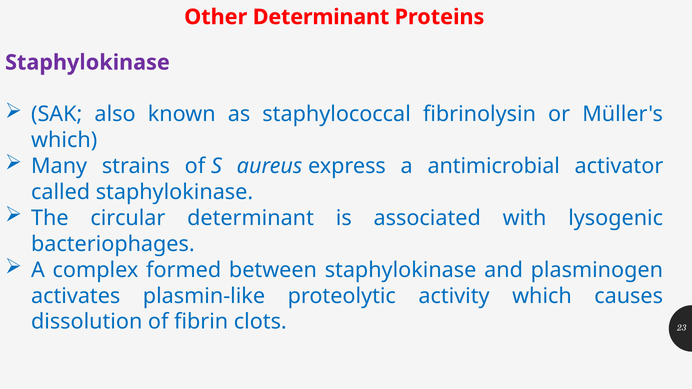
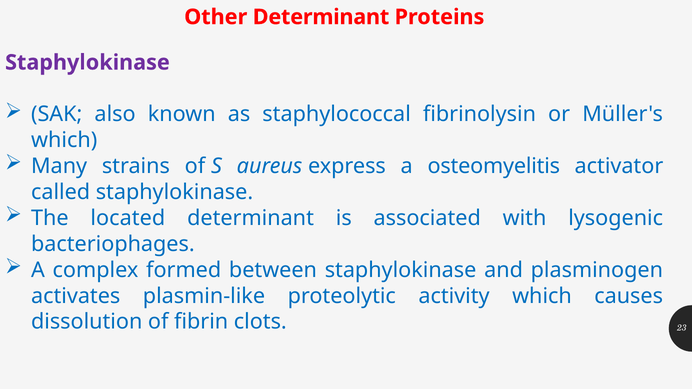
antimicrobial: antimicrobial -> osteomyelitis (494, 166)
circular: circular -> located (128, 218)
